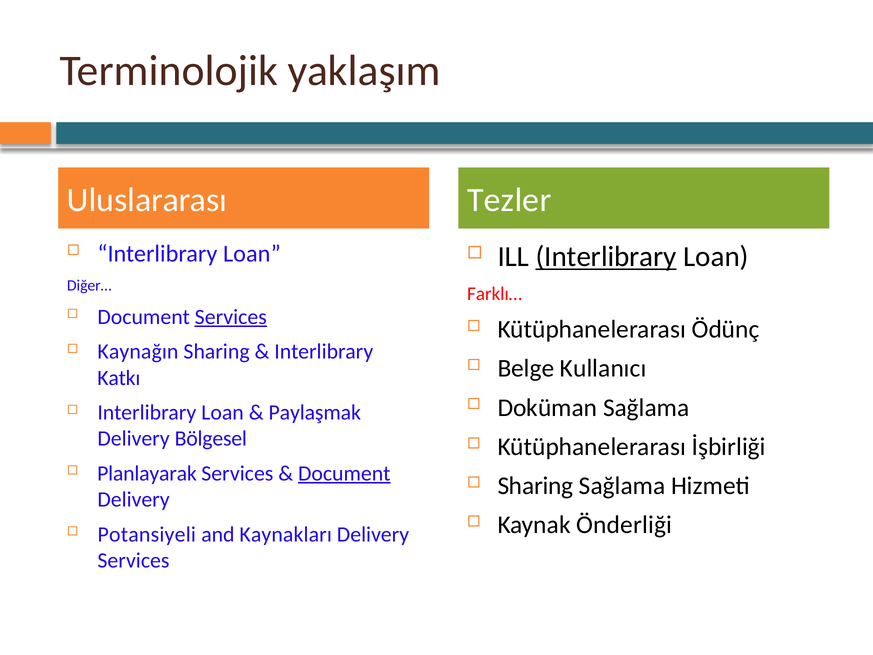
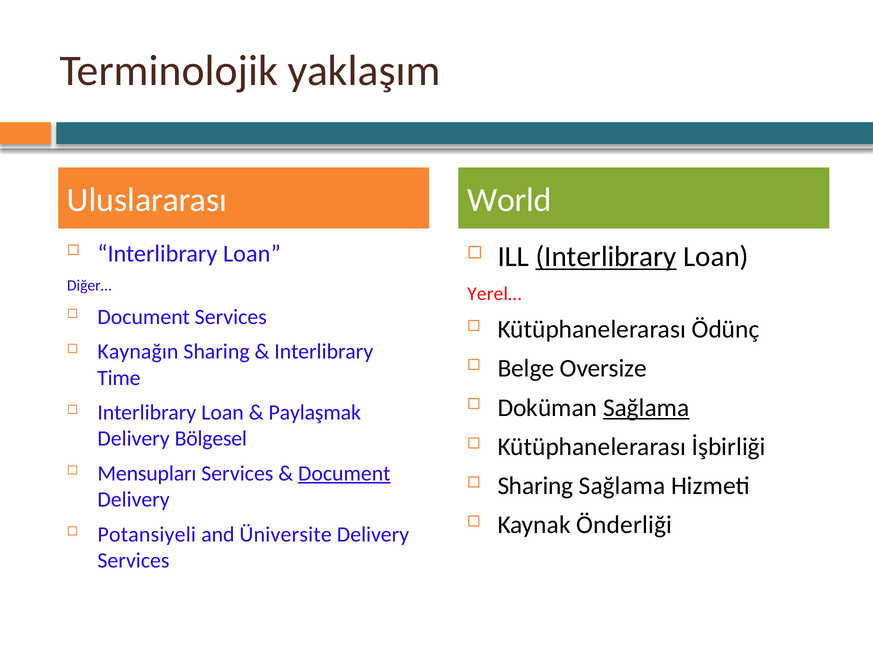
Tezler: Tezler -> World (509, 200)
Farklı…: Farklı… -> Yerel… (494, 294)
Services underline: present -> none (231, 317)
Kullanıcı: Kullanıcı -> Oversize (603, 368)
Katkı: Katkı -> Time (119, 378)
Sağlama underline: none -> present (646, 407)
Planlayarak: Planlayarak -> Mensupları (147, 473)
Kaynakları: Kaynakları -> Üniversite (286, 534)
